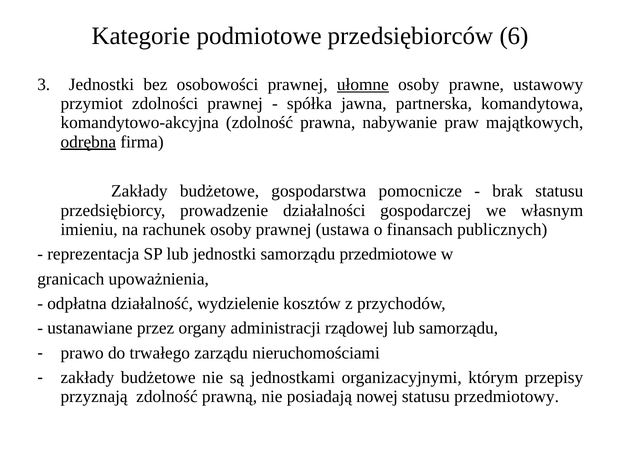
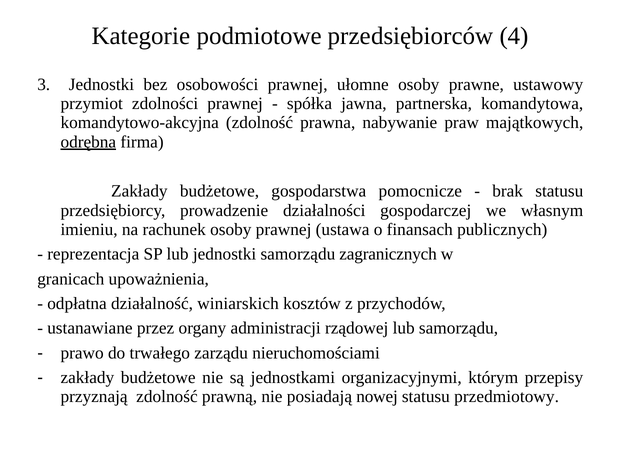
6: 6 -> 4 (514, 36)
ułomne underline: present -> none (363, 84)
przedmiotowe: przedmiotowe -> zagranicznych (388, 254)
wydzielenie: wydzielenie -> winiarskich (238, 303)
